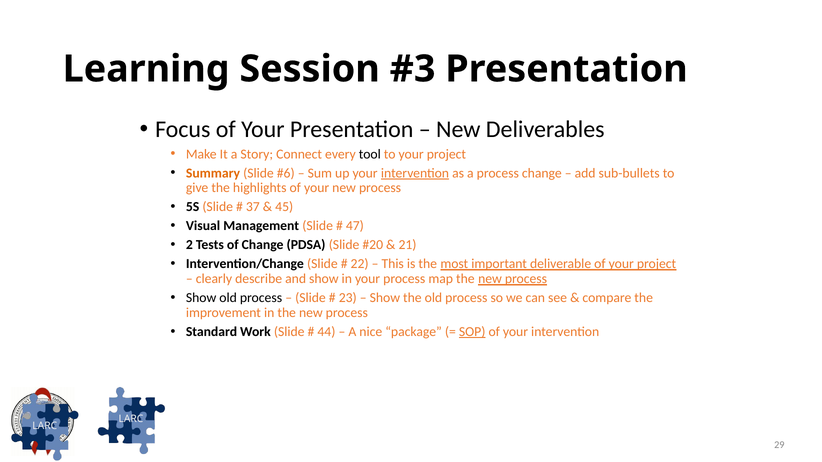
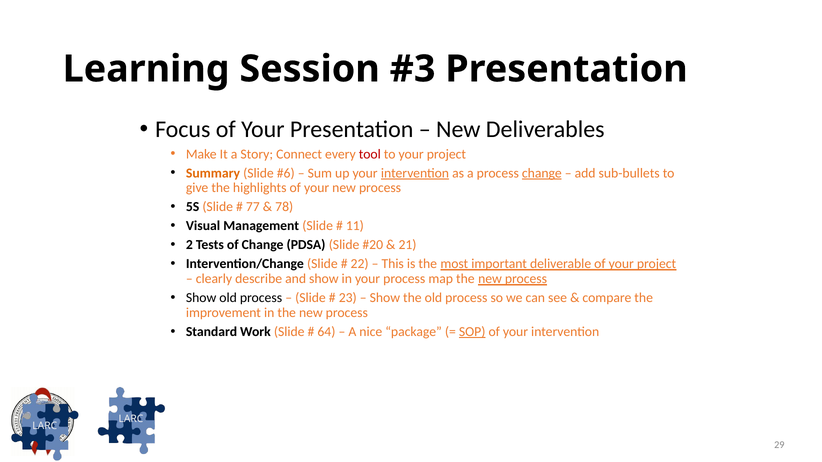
tool colour: black -> red (370, 154)
change underline: none -> present (542, 173)
37: 37 -> 77 (253, 207)
45: 45 -> 78 (284, 207)
47: 47 -> 11 (355, 226)
44: 44 -> 64 (326, 332)
